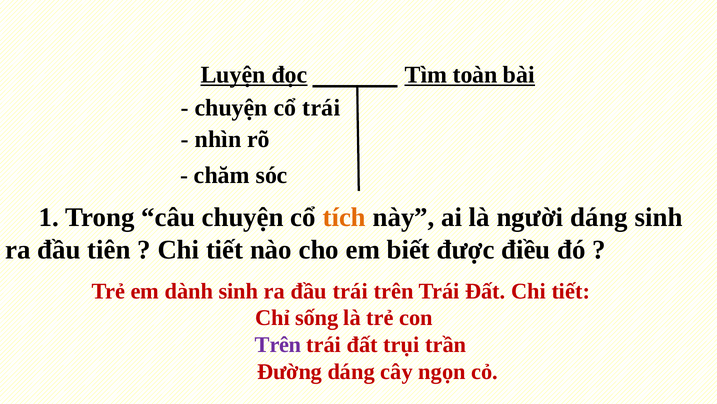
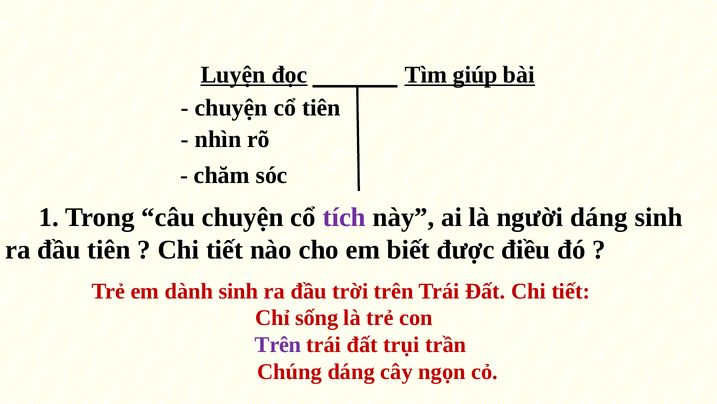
toàn: toàn -> giúp (475, 75)
cổ trái: trái -> tiên (321, 108)
tích colour: orange -> purple (344, 217)
đầu trái: trái -> trời (350, 291)
Đường: Đường -> Chúng (290, 371)
